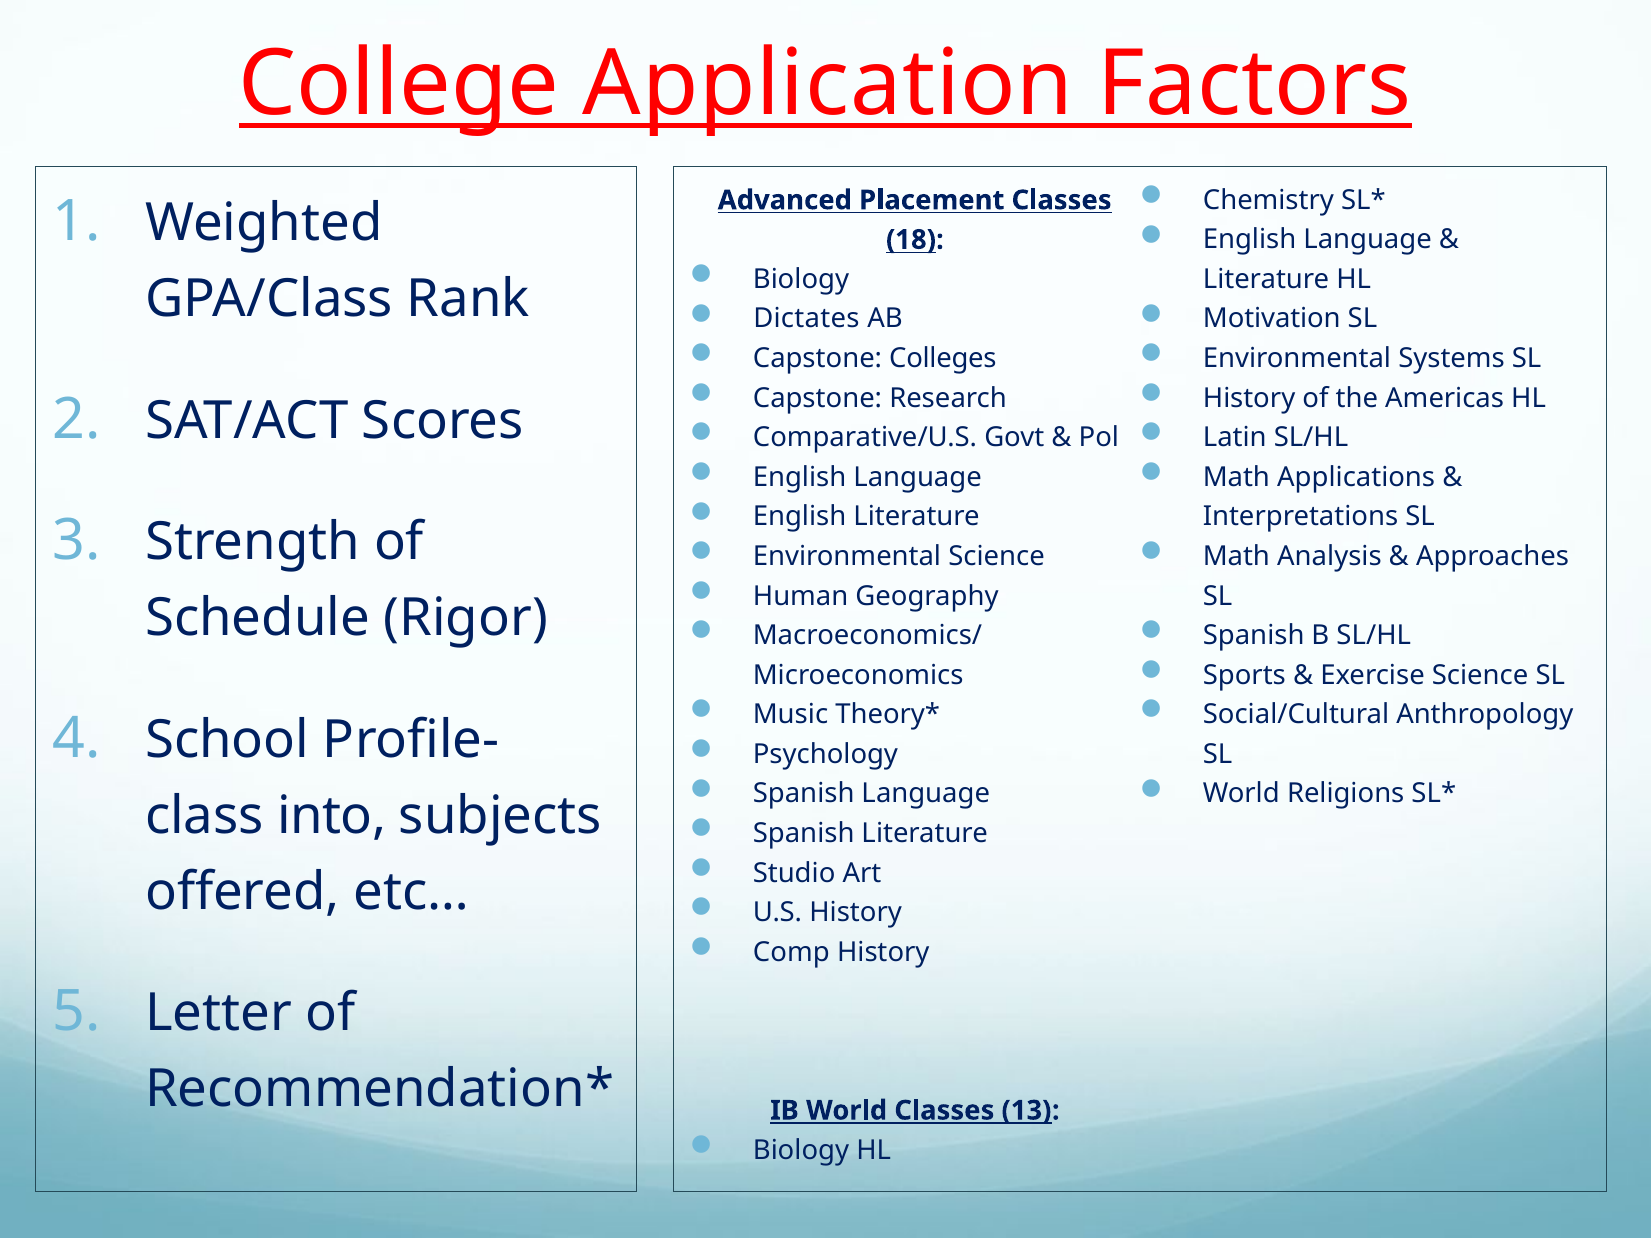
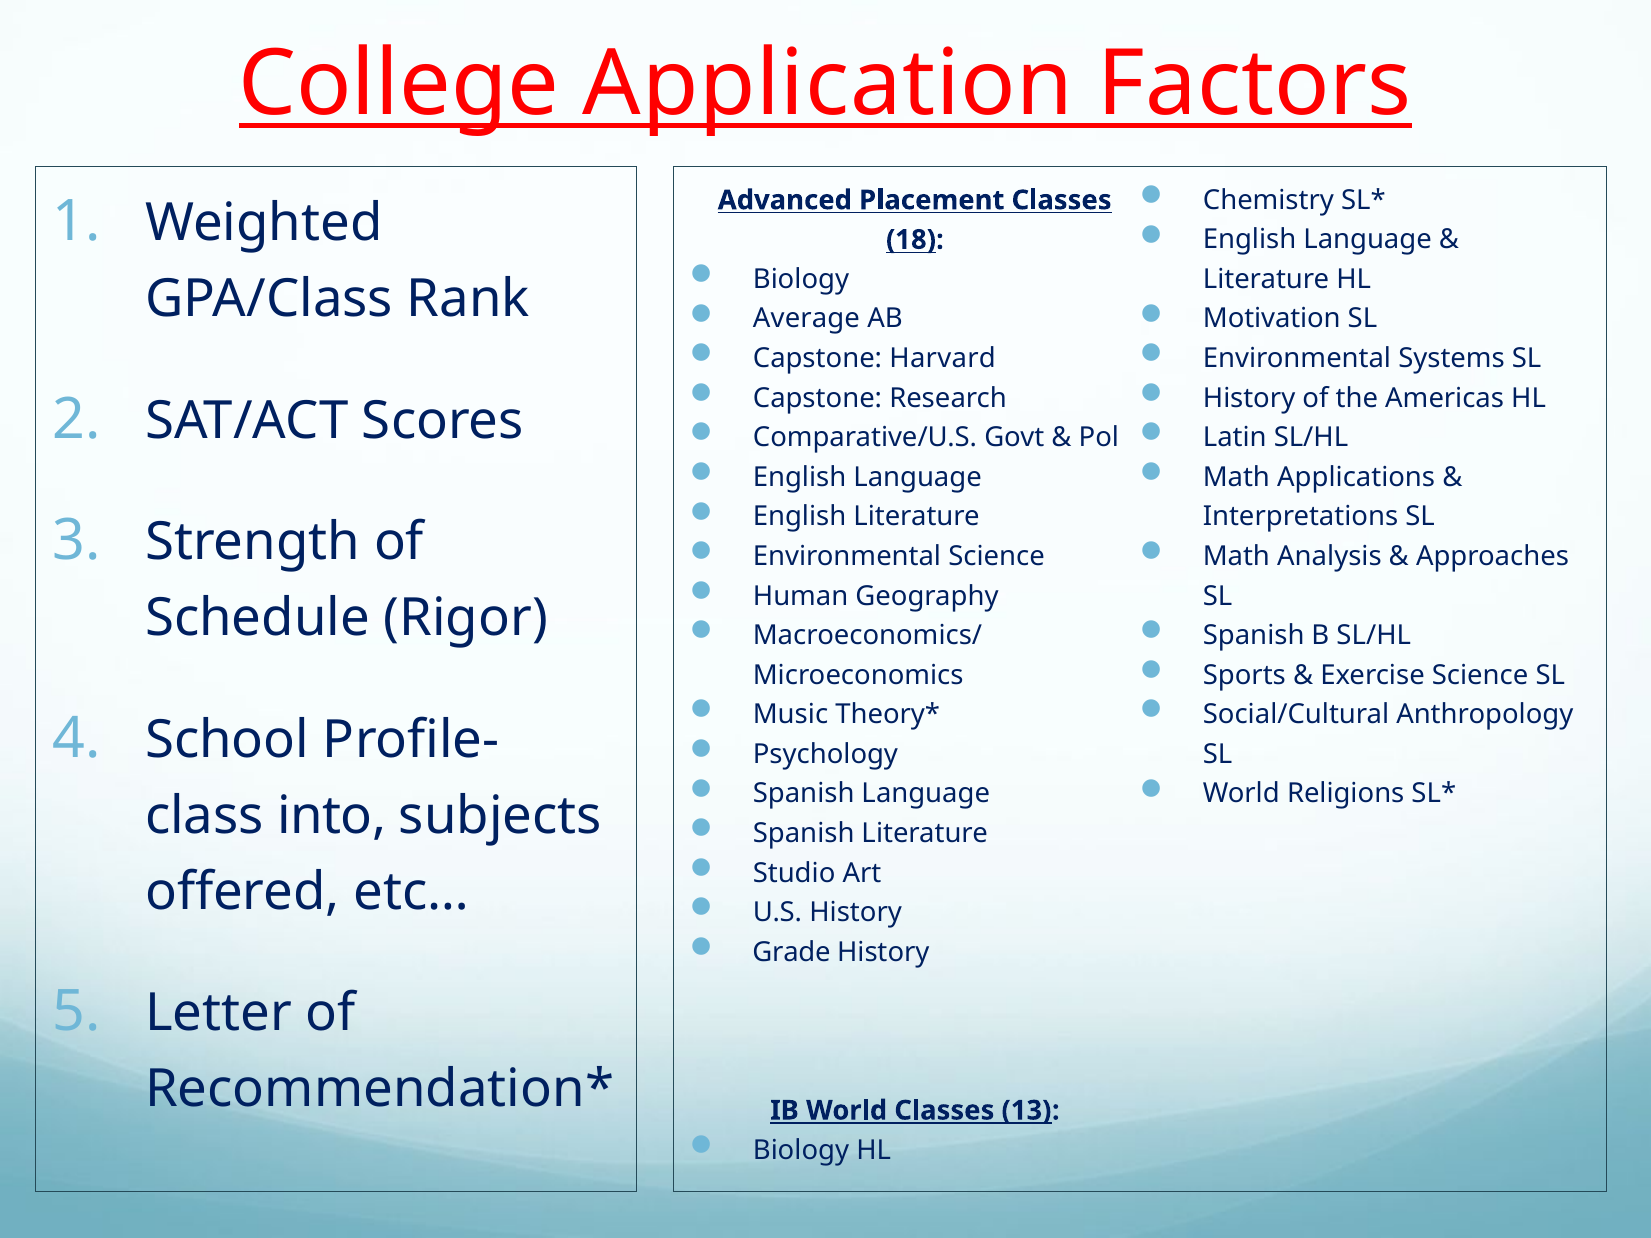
Dictates: Dictates -> Average (806, 319)
Colleges: Colleges -> Harvard (943, 359)
Comp: Comp -> Grade (792, 952)
